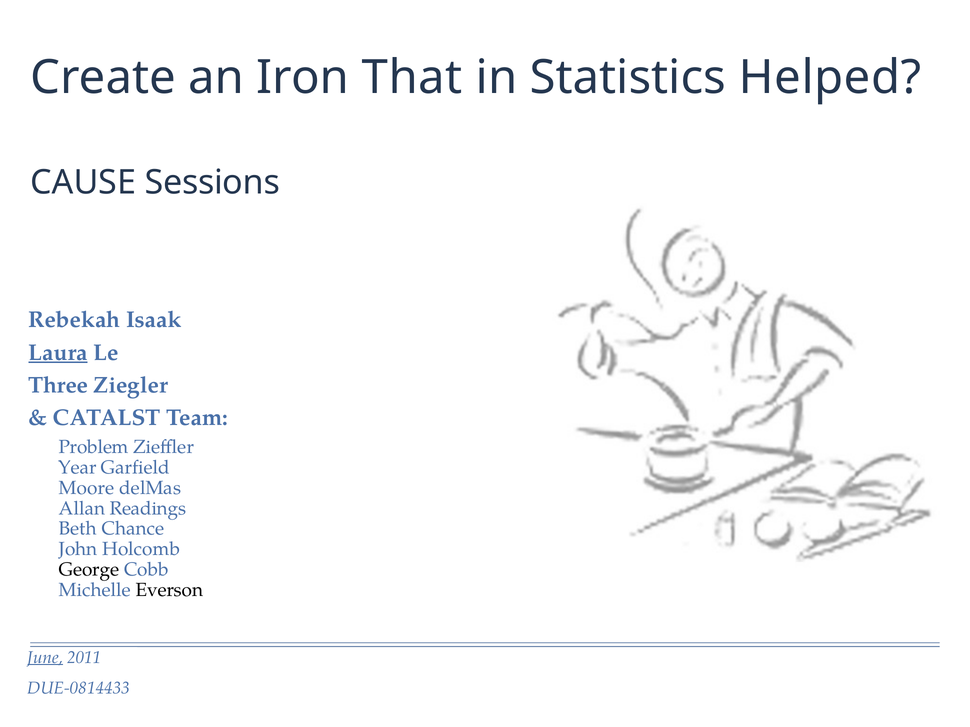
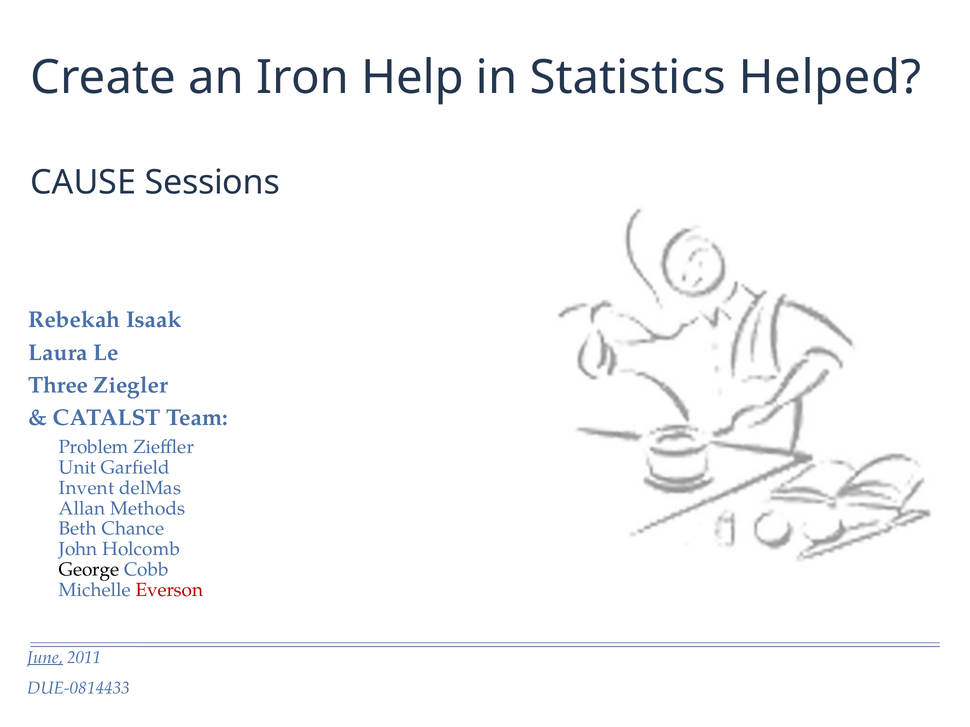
That: That -> Help (413, 78)
Laura underline: present -> none (58, 353)
Year: Year -> Unit (77, 468)
Moore: Moore -> Invent (87, 488)
Readings: Readings -> Methods (148, 509)
Everson colour: black -> red (169, 590)
